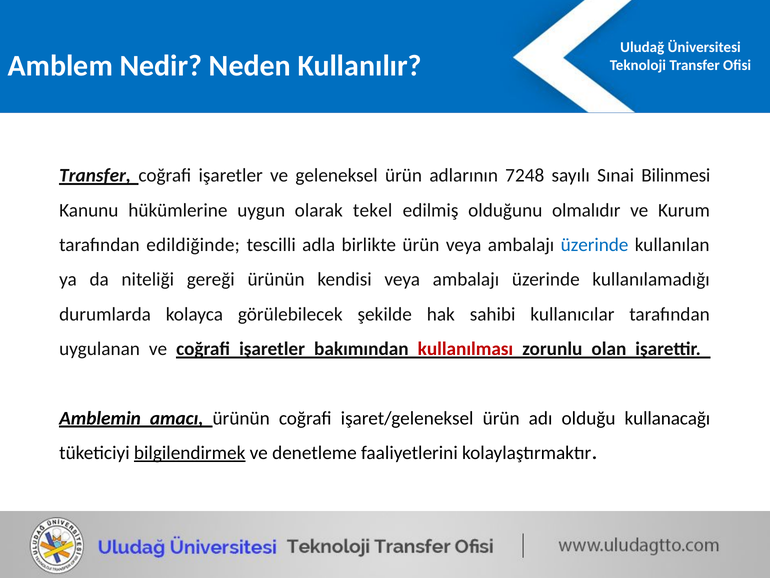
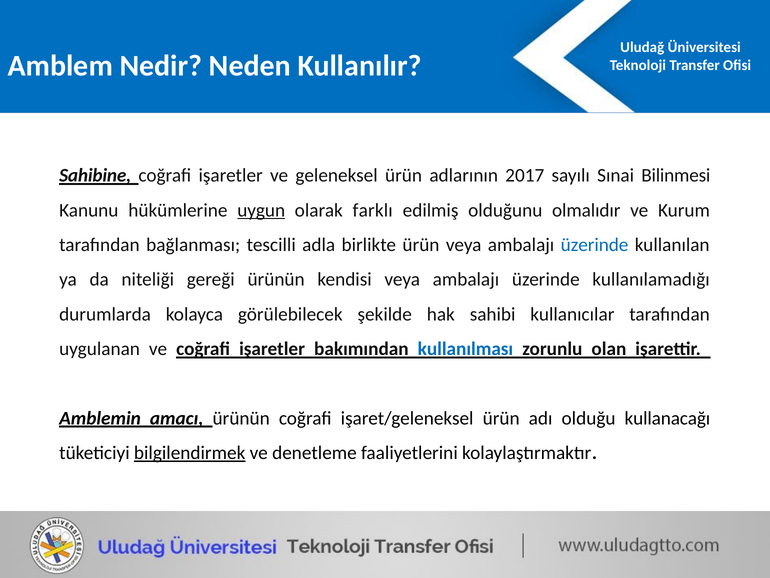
Transfer: Transfer -> Sahibine (95, 175)
7248: 7248 -> 2017 (525, 175)
uygun underline: none -> present (261, 210)
tekel: tekel -> farklı (373, 210)
edildiğinde: edildiğinde -> bağlanması (193, 245)
kullanılması colour: red -> blue (465, 349)
